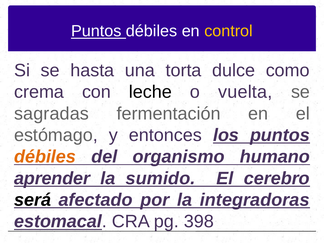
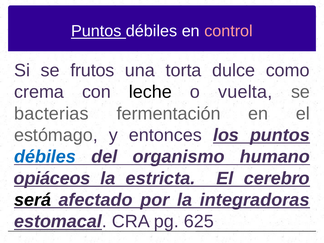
control colour: yellow -> pink (229, 31)
hasta: hasta -> frutos (92, 70)
sagradas: sagradas -> bacterias (51, 114)
débiles colour: orange -> blue (45, 157)
aprender: aprender -> opiáceos (52, 178)
sumido: sumido -> estricta (161, 178)
398: 398 -> 625 (199, 222)
